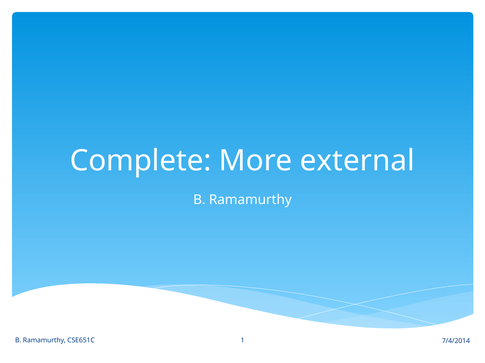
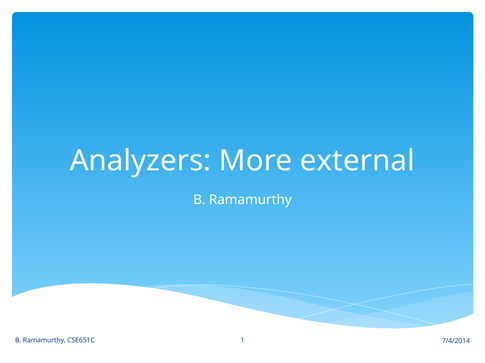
Complete: Complete -> Analyzers (140, 161)
